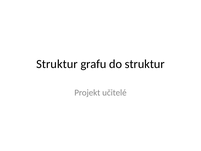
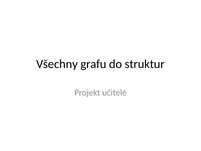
Struktur: Struktur -> Všechny (57, 64)
